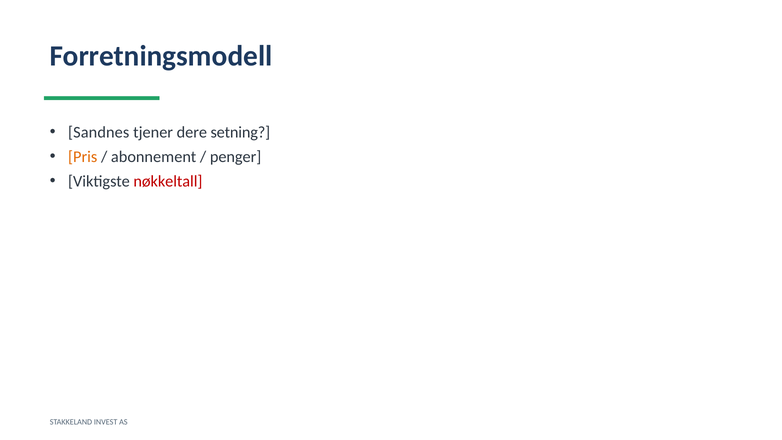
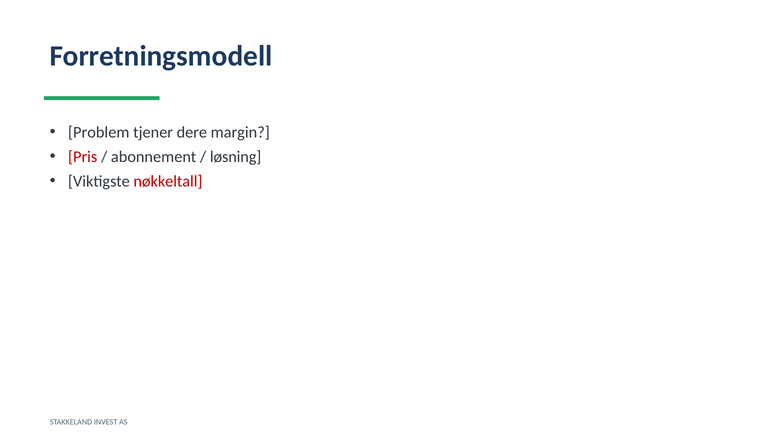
Sandnes: Sandnes -> Problem (99, 132)
setning: setning -> margin (240, 132)
Pris colour: orange -> red (83, 157)
penger: penger -> løsning (236, 157)
